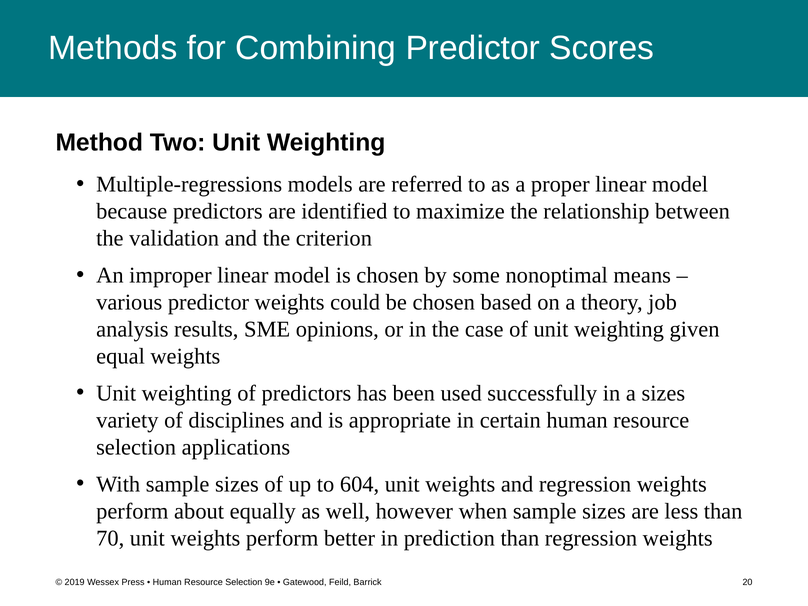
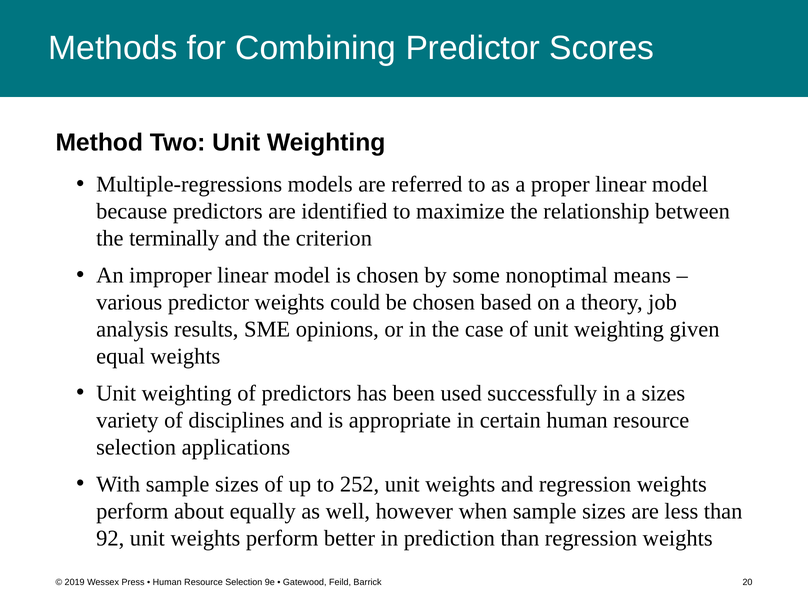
validation: validation -> terminally (174, 238)
604: 604 -> 252 (360, 484)
70: 70 -> 92 (110, 538)
